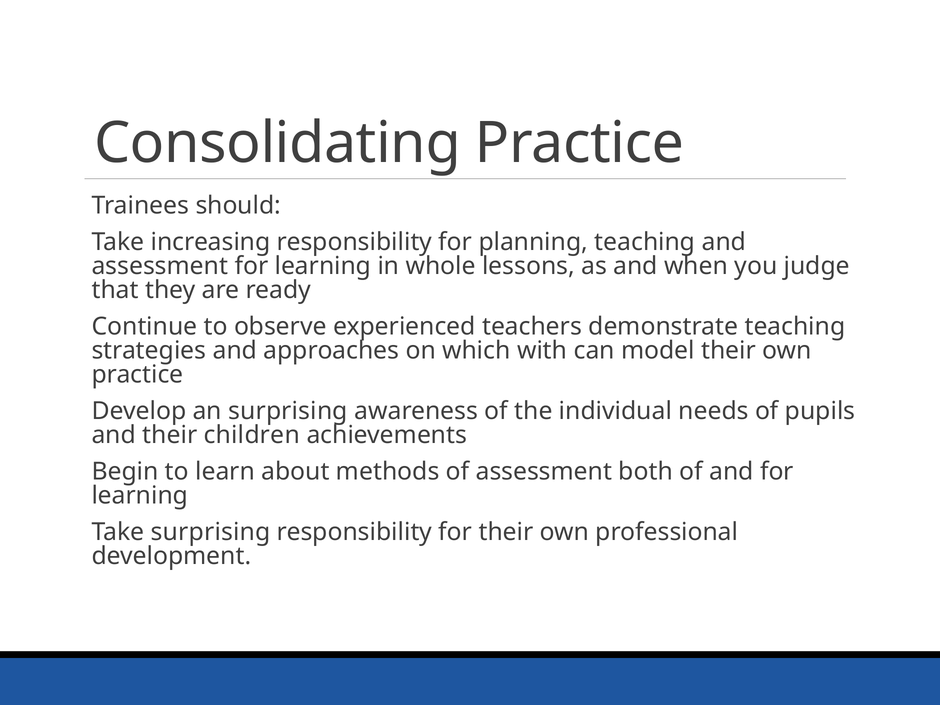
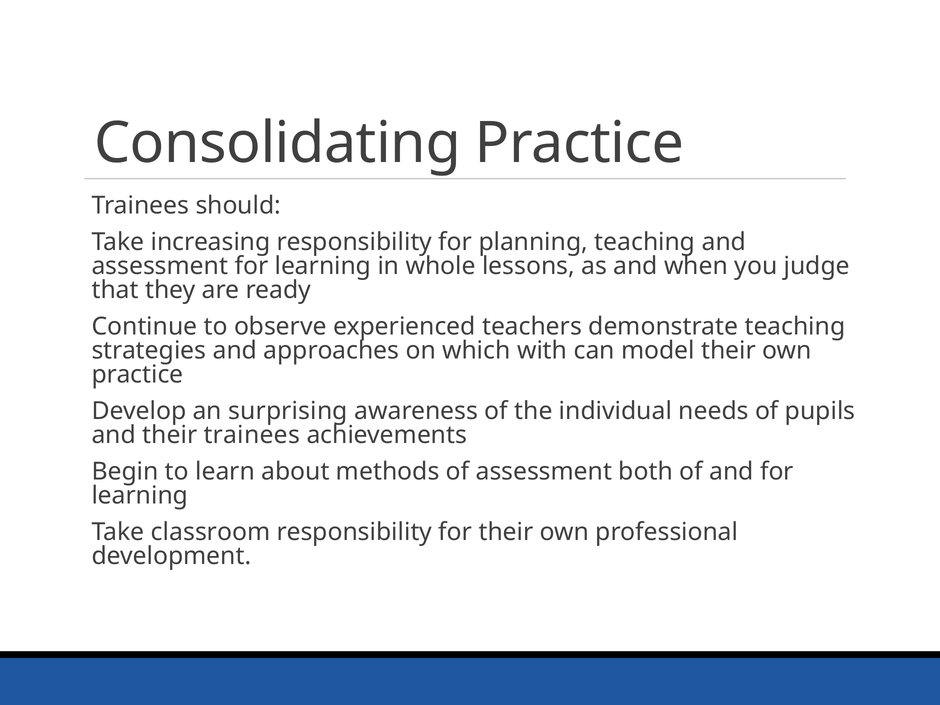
their children: children -> trainees (252, 435)
Take surprising: surprising -> classroom (211, 532)
